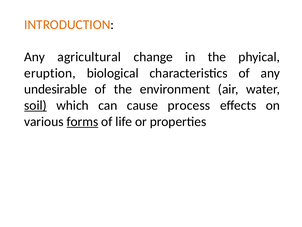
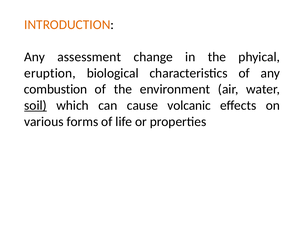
agricultural: agricultural -> assessment (89, 57)
undesirable: undesirable -> combustion (56, 89)
process: process -> volcanic (189, 105)
forms underline: present -> none (82, 121)
